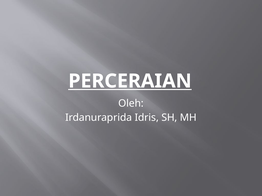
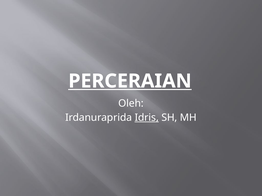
Idris underline: none -> present (147, 118)
